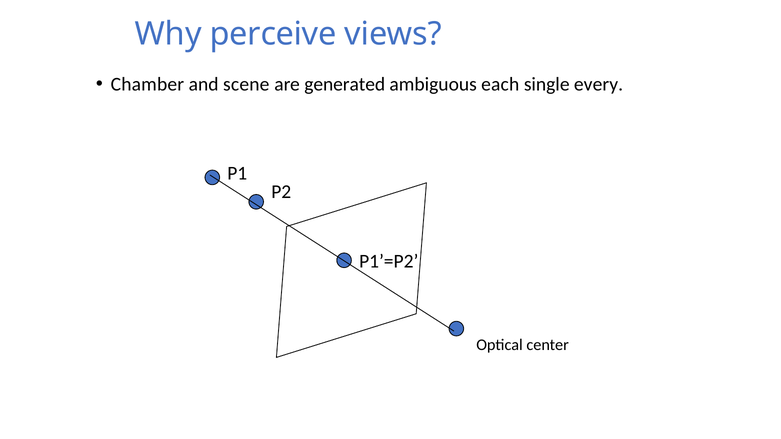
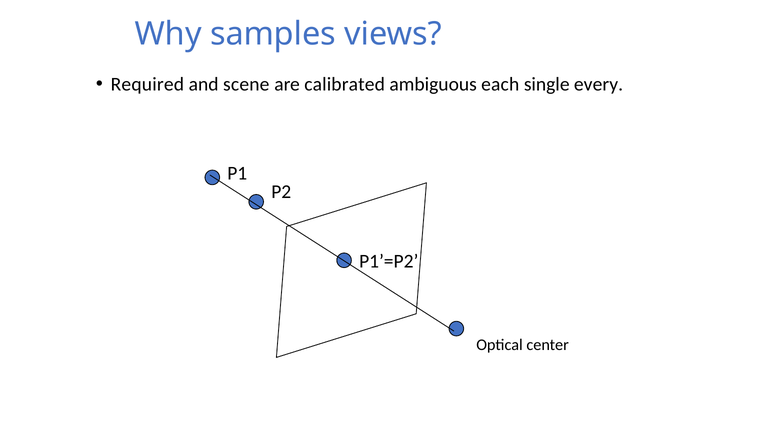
perceive: perceive -> samples (273, 34)
Chamber: Chamber -> Required (147, 84)
generated: generated -> calibrated (345, 84)
